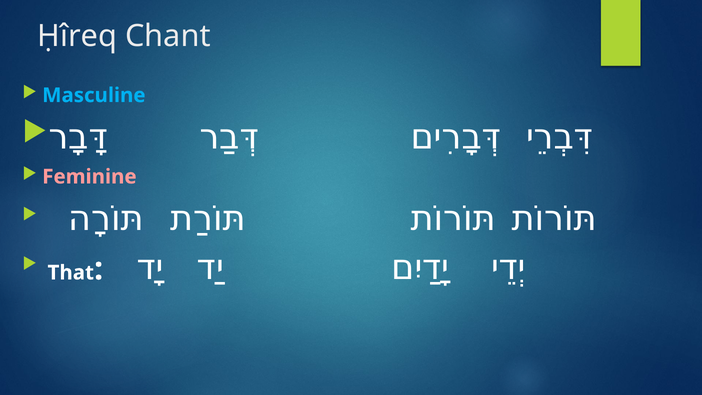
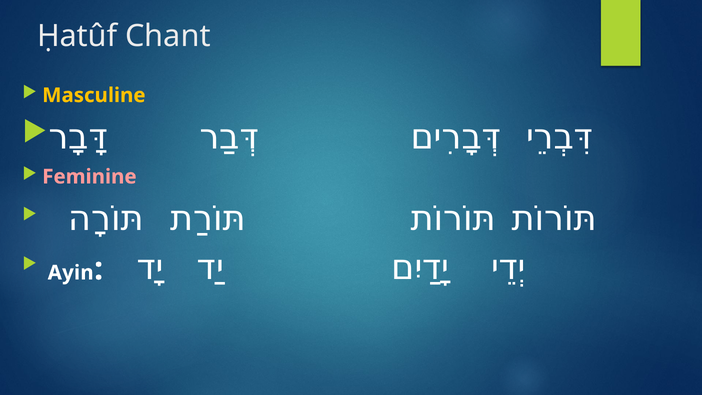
Ḥîreq: Ḥîreq -> Ḥatûf (77, 36)
Masculine colour: light blue -> yellow (94, 95)
That: That -> Ayin (71, 273)
